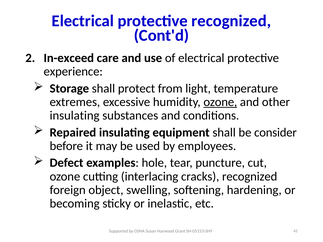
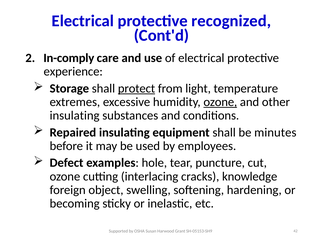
In-exceed: In-exceed -> In-comply (69, 58)
protect underline: none -> present (137, 89)
consider: consider -> minutes (275, 133)
cracks recognized: recognized -> knowledge (250, 177)
